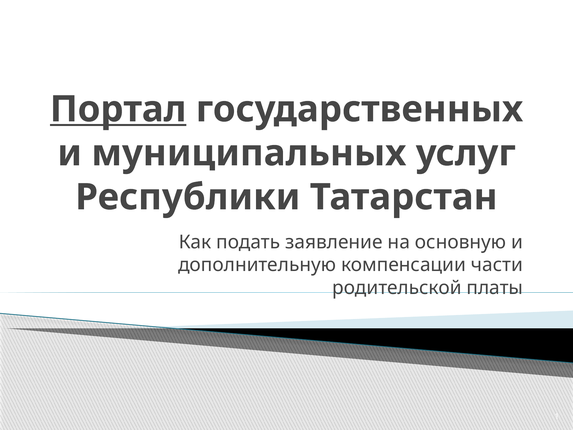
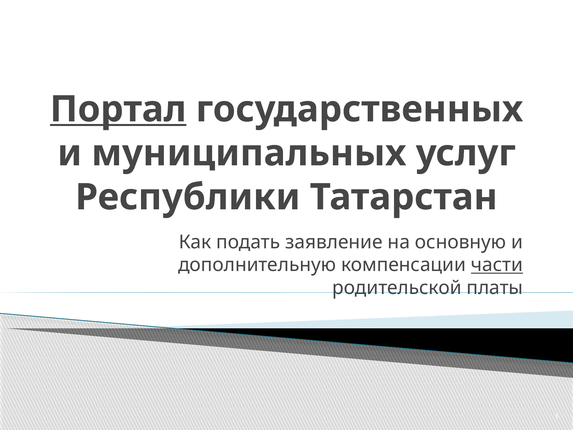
части underline: none -> present (497, 265)
